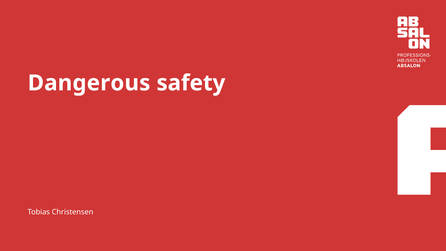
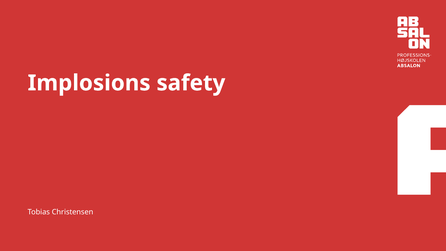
Dangerous: Dangerous -> Implosions (89, 83)
